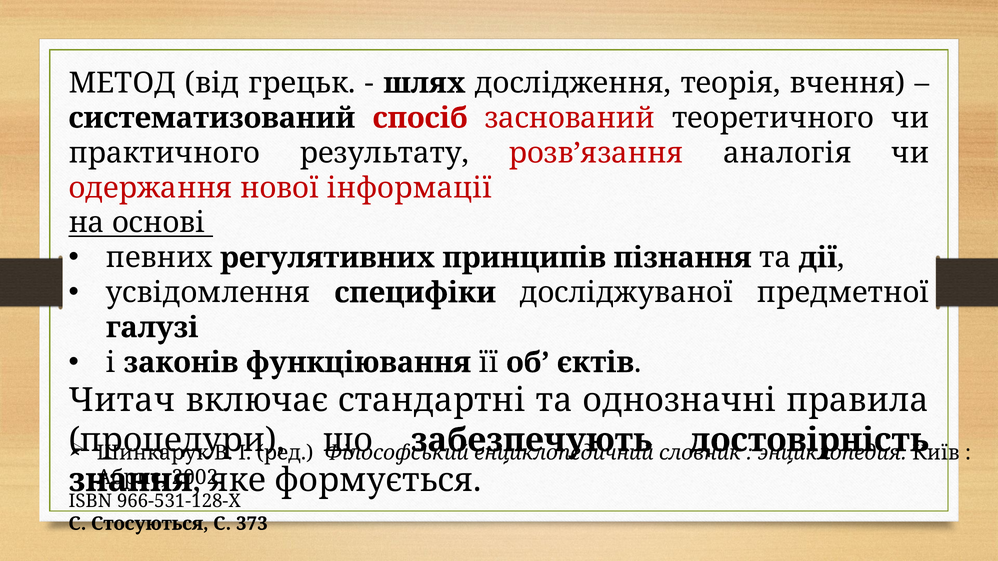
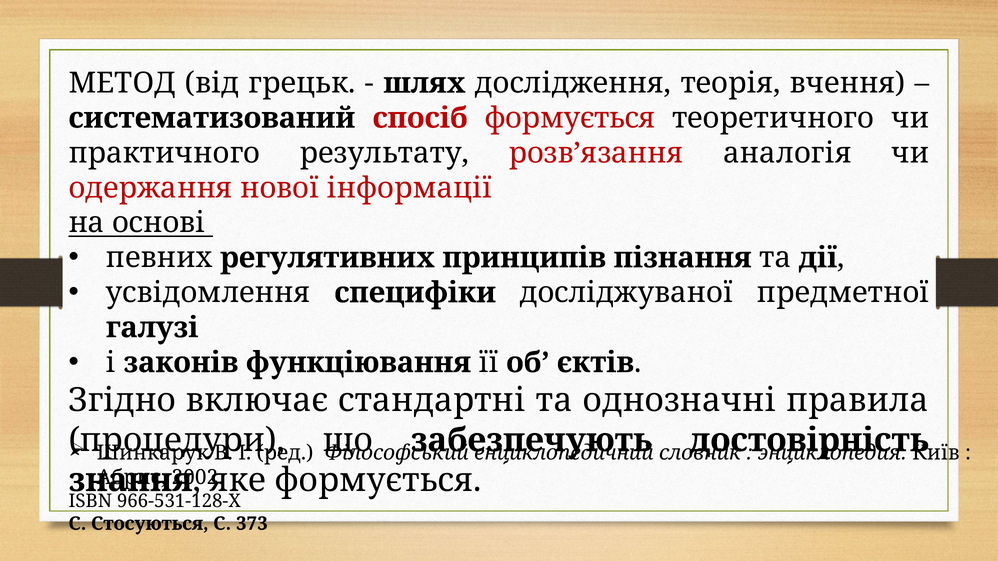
спосіб заснований: заснований -> формується (570, 118)
Читач: Читач -> Згідно (122, 401)
